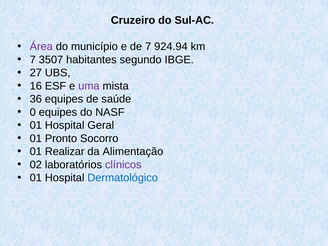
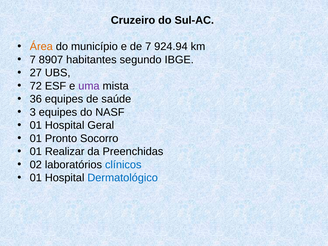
Área colour: purple -> orange (41, 47)
3507: 3507 -> 8907 (51, 60)
16: 16 -> 72 (36, 86)
0: 0 -> 3 (33, 112)
Alimentação: Alimentação -> Preenchidas (133, 152)
clínicos colour: purple -> blue (123, 165)
